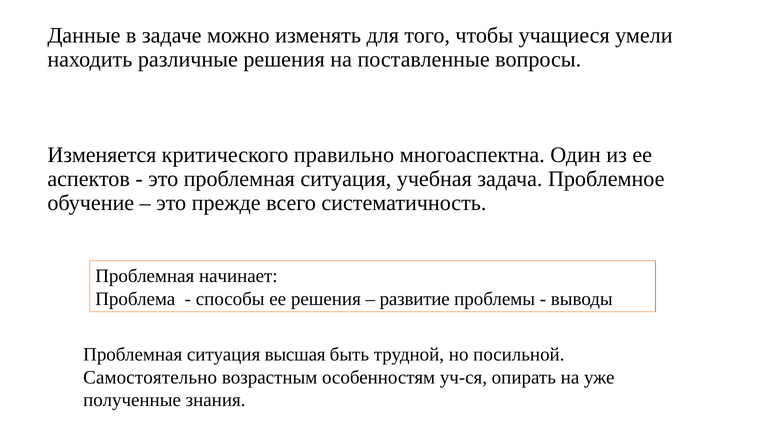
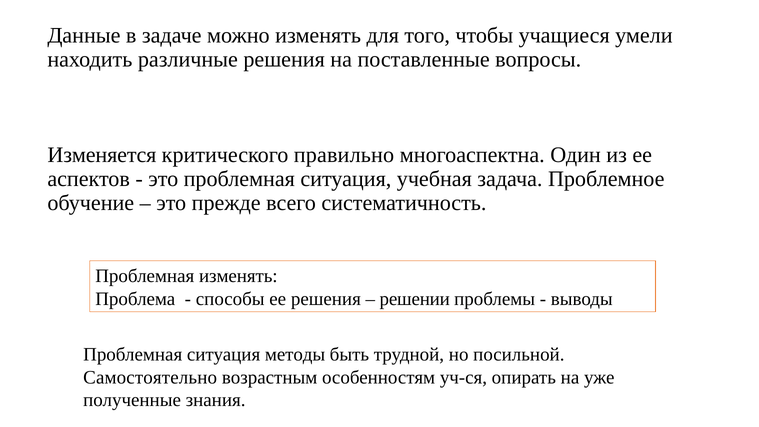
Проблемная начинает: начинает -> изменять (238, 276)
развитие: развитие -> решении (415, 299)
высшая: высшая -> методы (295, 354)
